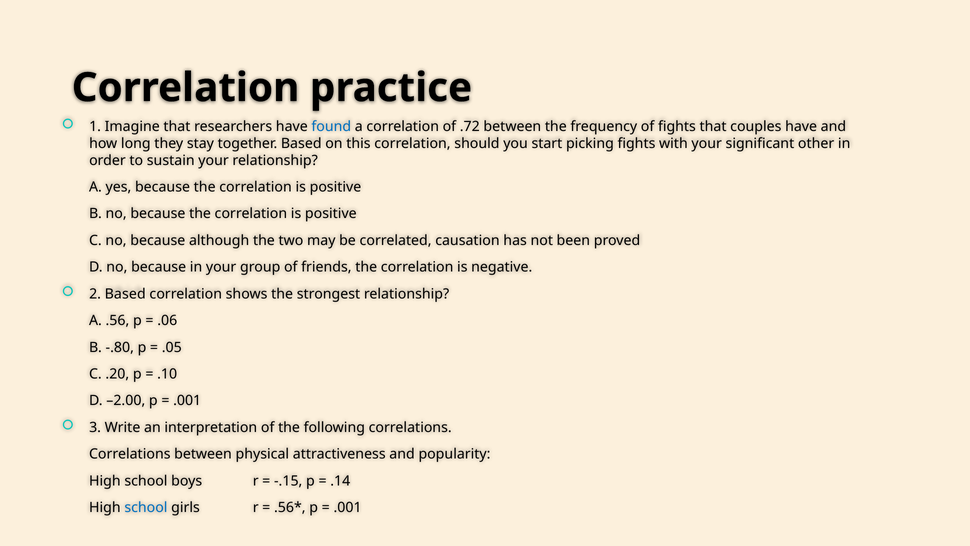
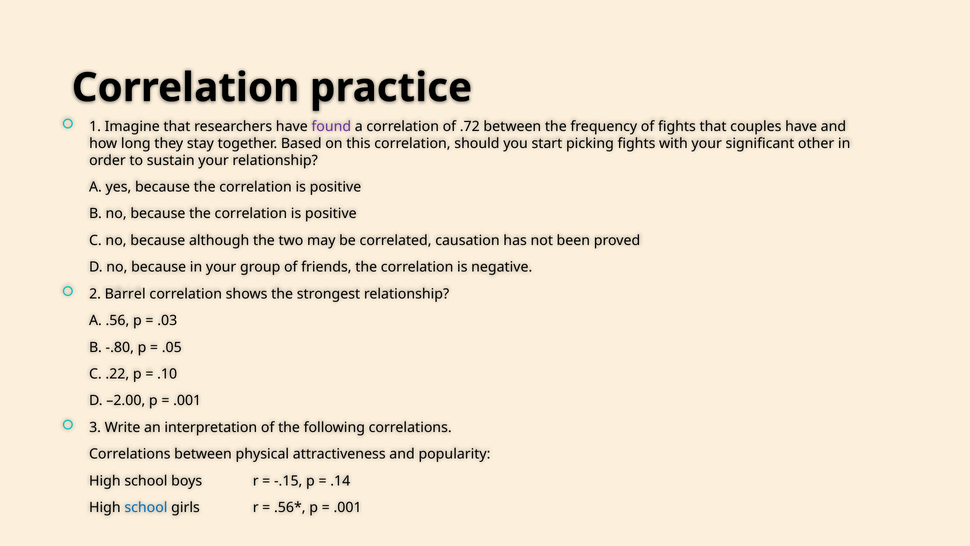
found colour: blue -> purple (331, 126)
2 Based: Based -> Barrel (125, 294)
.06: .06 -> .03 (167, 320)
.20: .20 -> .22 (117, 374)
